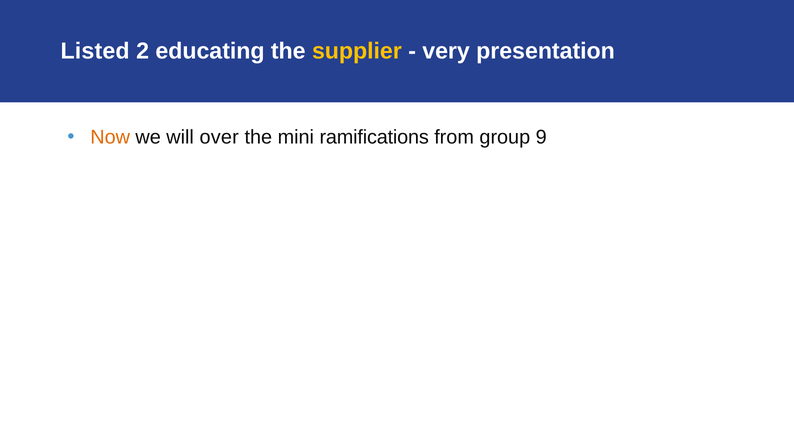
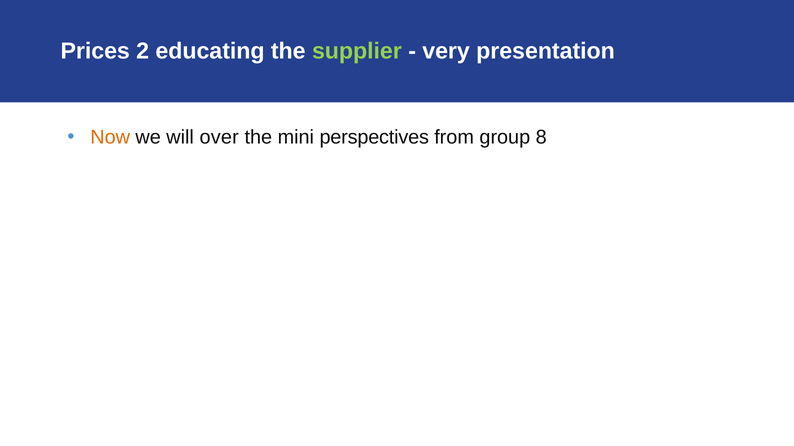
Listed: Listed -> Prices (95, 51)
supplier colour: yellow -> light green (357, 51)
ramifications: ramifications -> perspectives (374, 138)
9: 9 -> 8 (541, 138)
